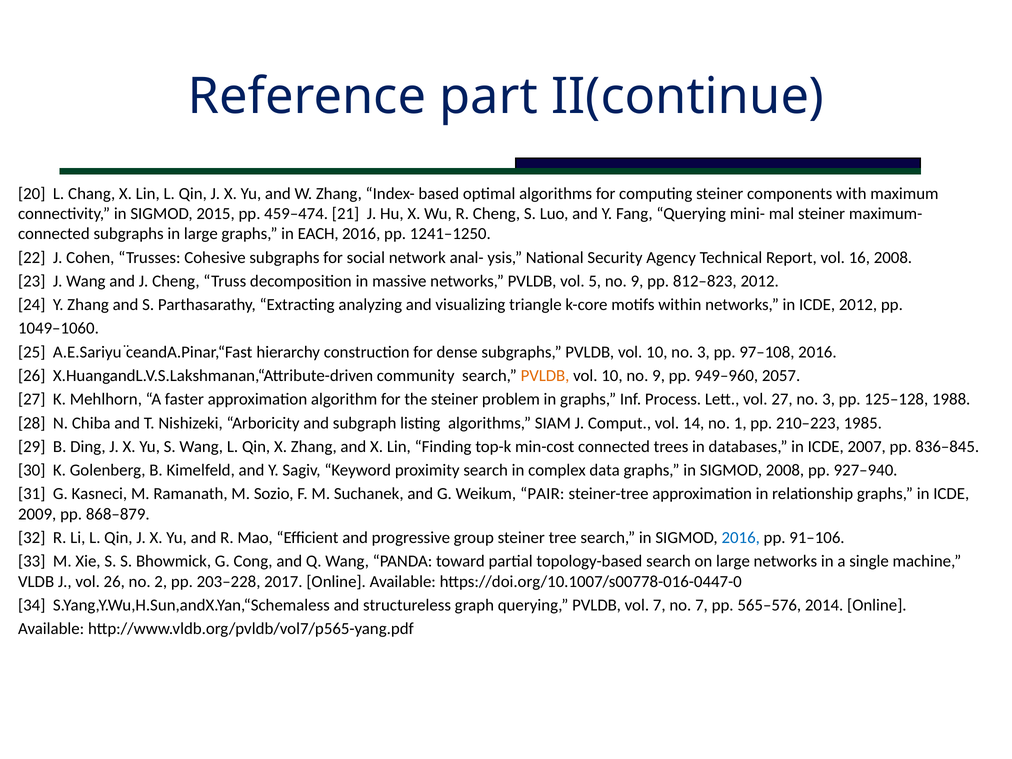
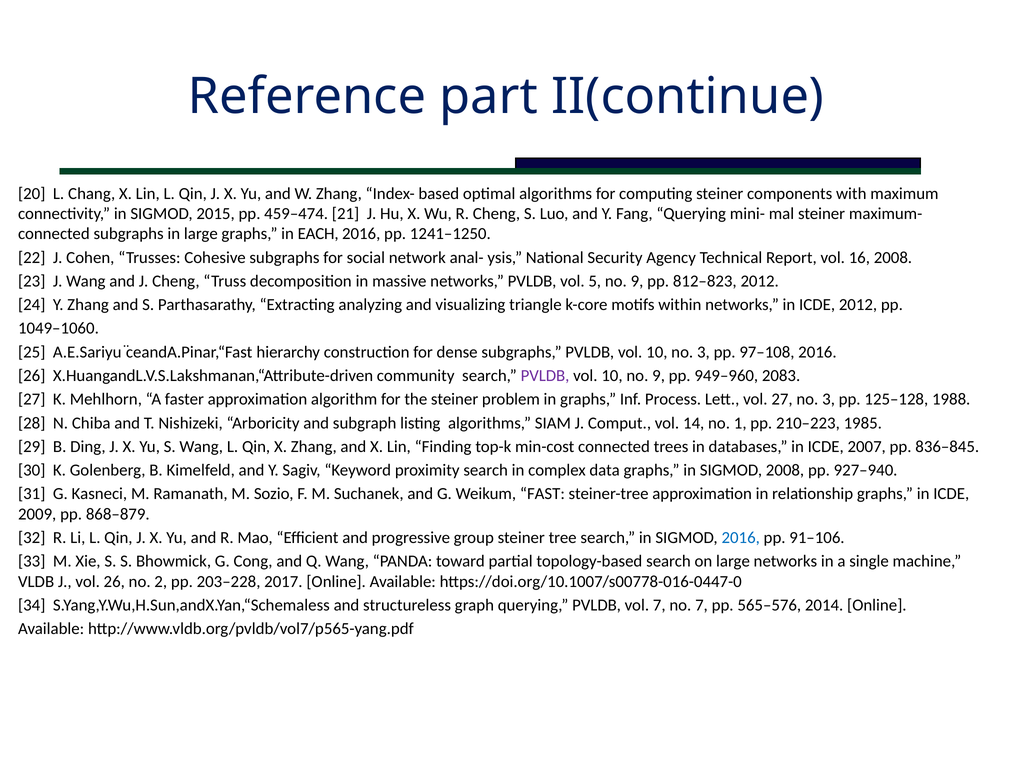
PVLDB colour: orange -> purple (545, 376)
2057: 2057 -> 2083 (781, 376)
PAIR: PAIR -> FAST (542, 494)
